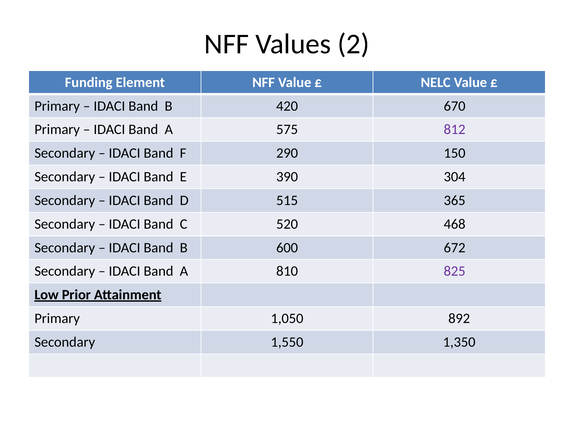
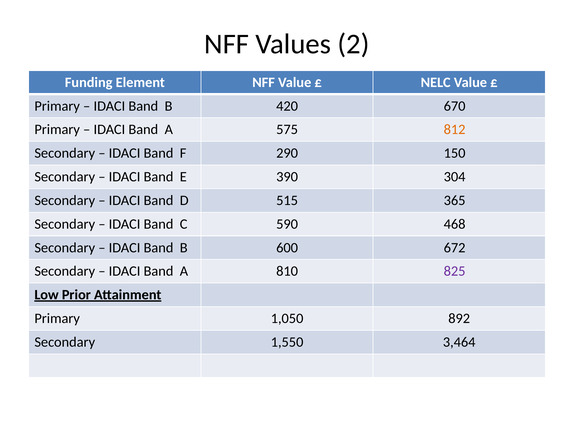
812 colour: purple -> orange (455, 130)
520: 520 -> 590 (287, 224)
1,350: 1,350 -> 3,464 (459, 342)
